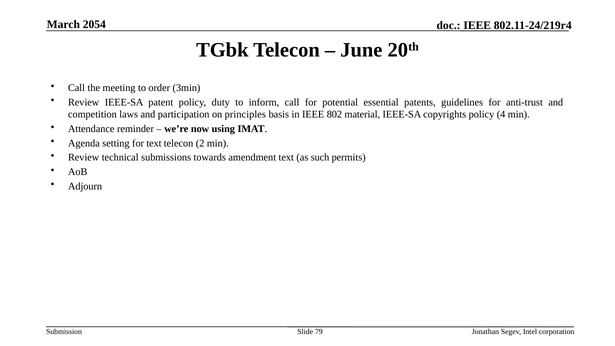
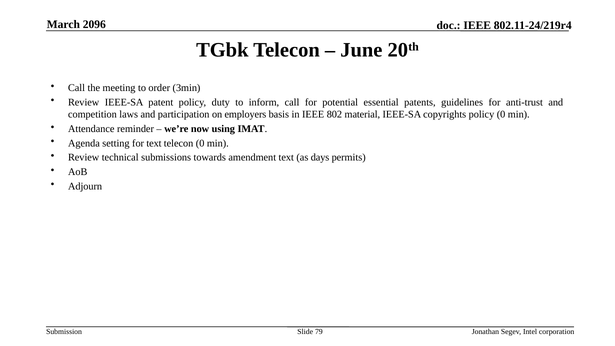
2054: 2054 -> 2096 (94, 24)
principles: principles -> employers (245, 115)
policy 4: 4 -> 0 (501, 115)
telecon 2: 2 -> 0 (200, 143)
such: such -> days (320, 158)
